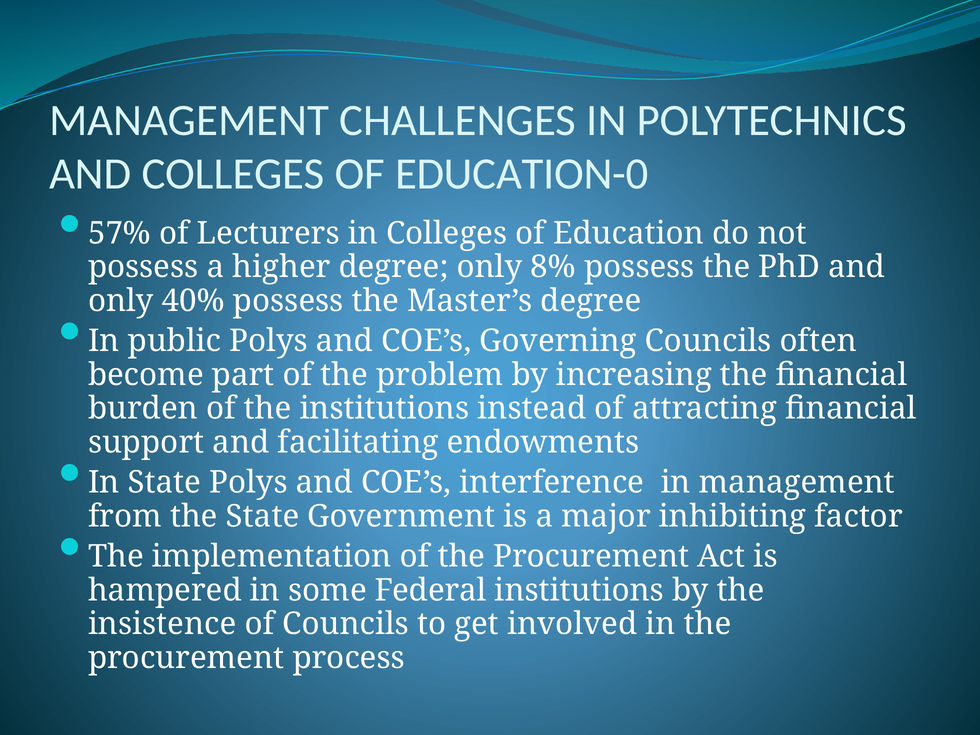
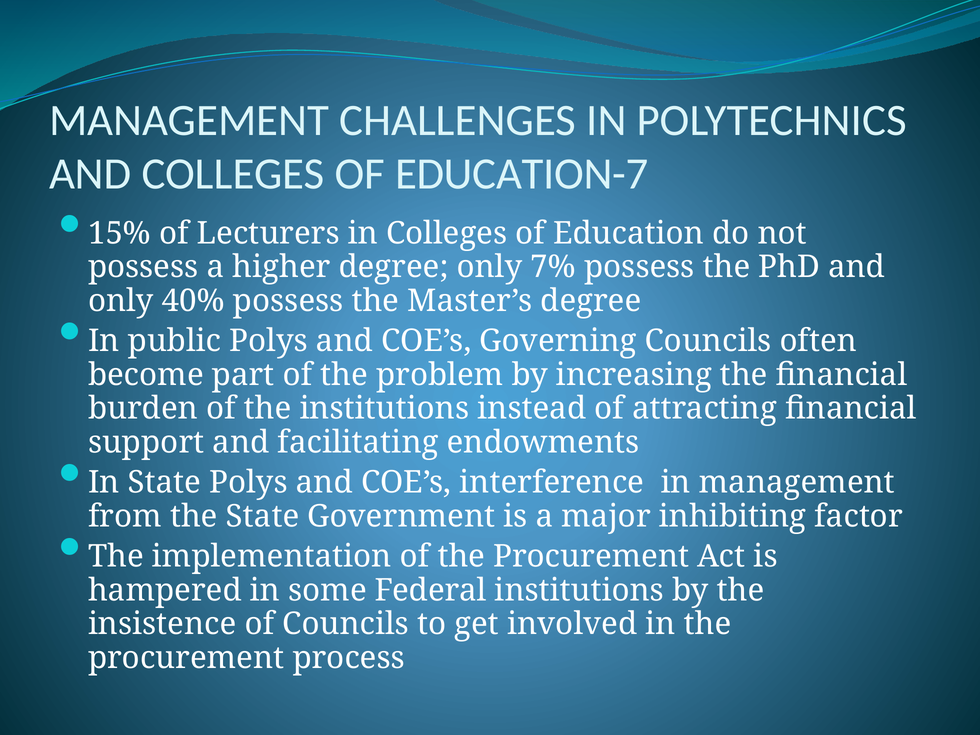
EDUCATION-0: EDUCATION-0 -> EDUCATION-7 (522, 174)
57%: 57% -> 15% (120, 233)
8%: 8% -> 7% (553, 267)
